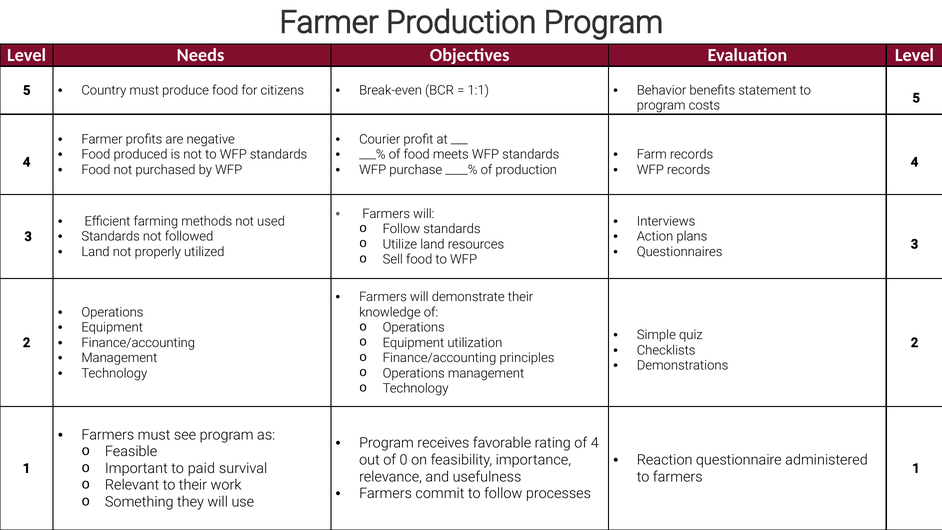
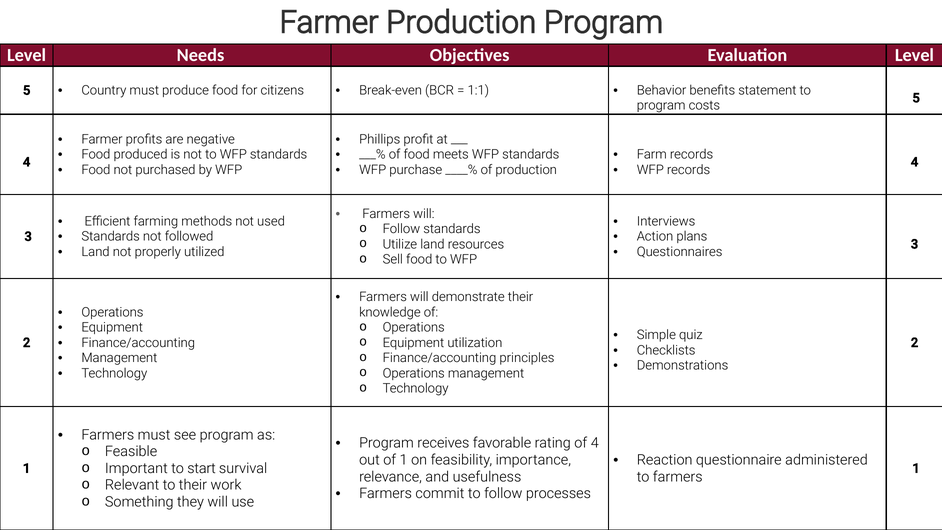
Courier: Courier -> Phillips (380, 139)
of 0: 0 -> 1 (404, 460)
paid: paid -> start (202, 468)
